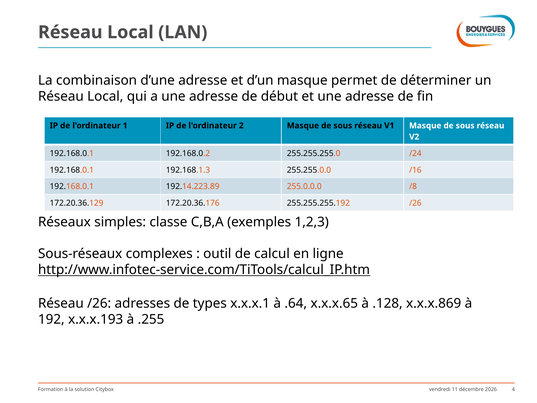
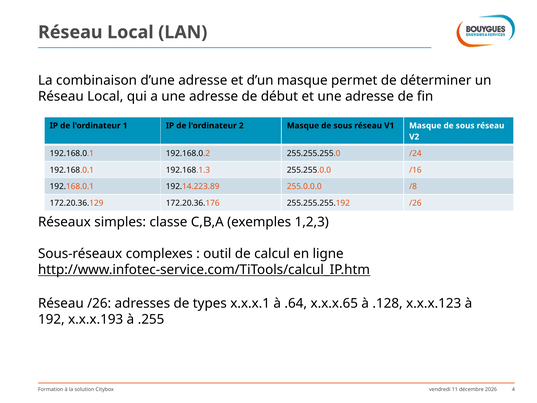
x.x.x.869: x.x.x.869 -> x.x.x.123 (434, 303)
